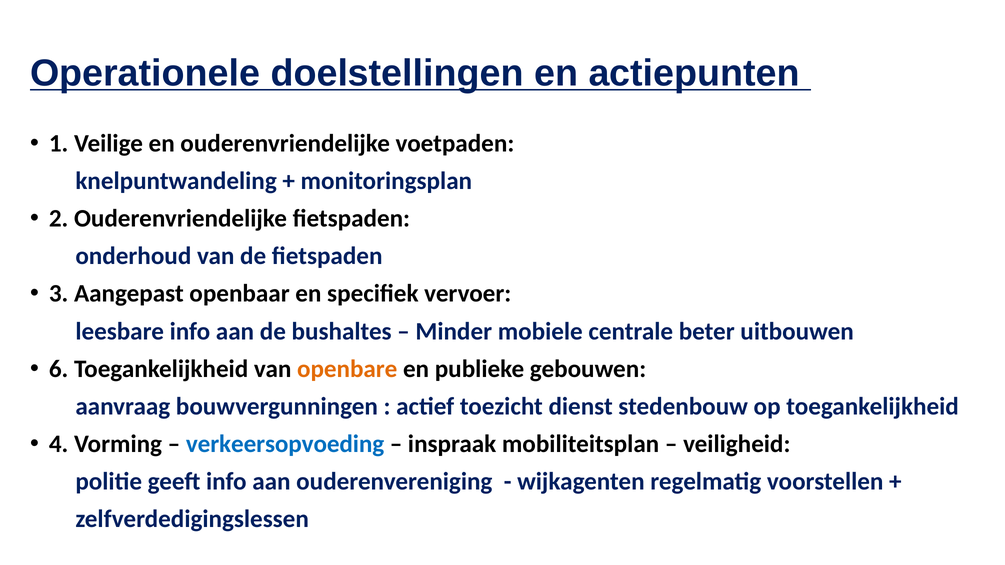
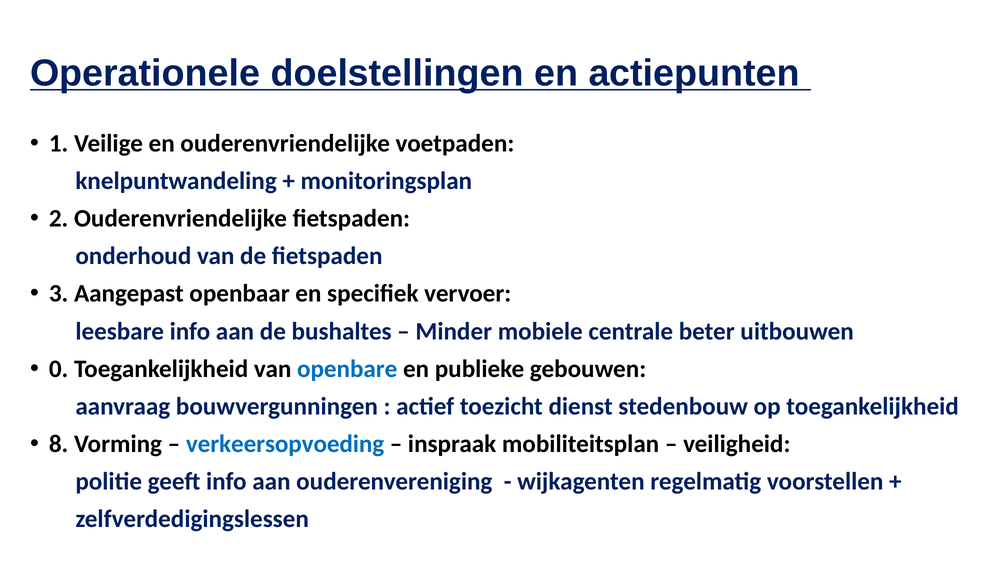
6: 6 -> 0 (59, 369)
openbare colour: orange -> blue (347, 369)
4: 4 -> 8 (59, 444)
